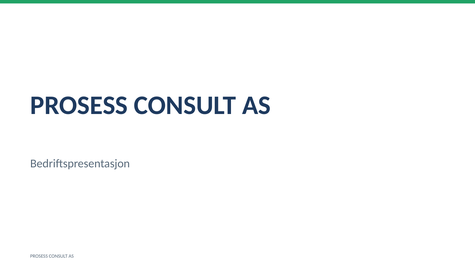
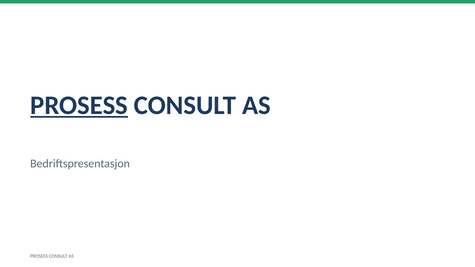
PROSESS underline: none -> present (79, 105)
